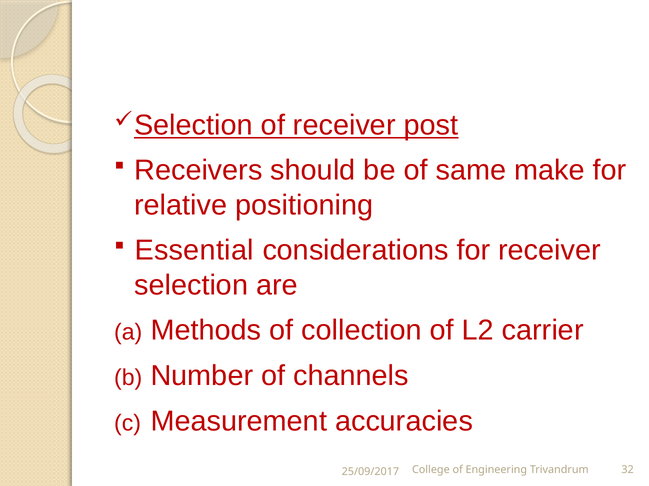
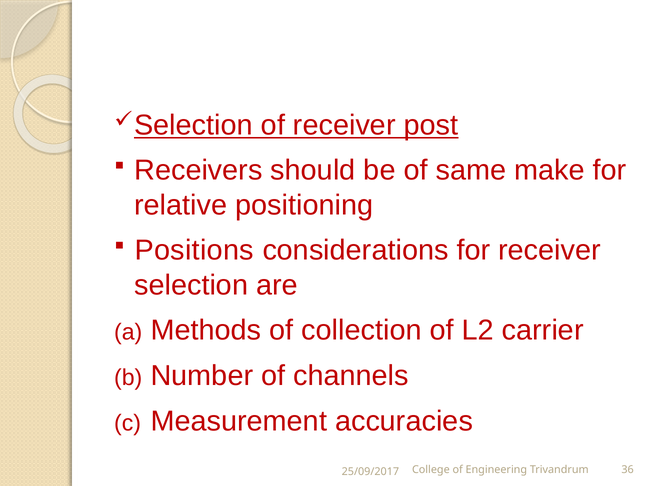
Essential: Essential -> Positions (194, 251)
32: 32 -> 36 (628, 471)
